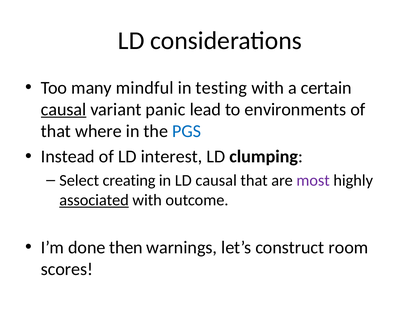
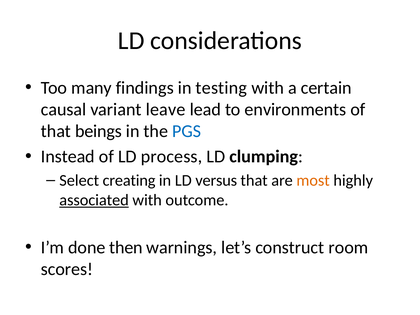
mindful: mindful -> findings (145, 88)
causal underline: present -> none (64, 109)
panic: panic -> leave (166, 109)
where: where -> beings (99, 131)
interest: interest -> process (172, 157)
LD causal: causal -> versus (216, 180)
most colour: purple -> orange (313, 180)
